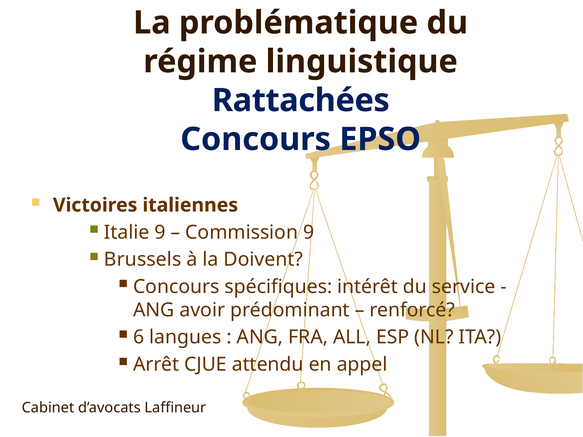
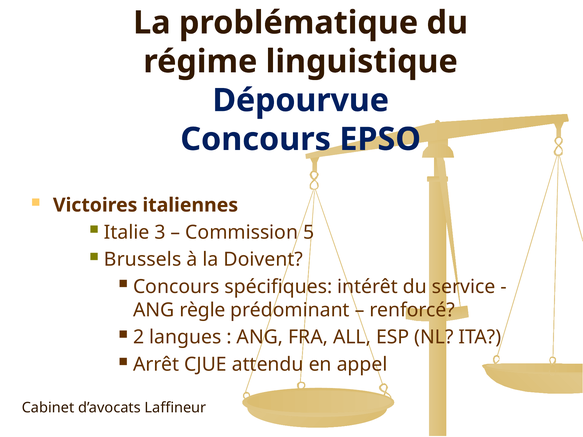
Rattachées: Rattachées -> Dépourvue (301, 101)
Italie 9: 9 -> 3 (160, 232)
Commission 9: 9 -> 5 (309, 232)
avoir: avoir -> règle (202, 310)
6: 6 -> 2 (139, 337)
